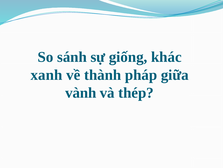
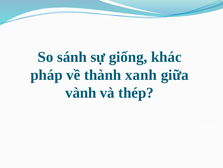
xanh: xanh -> pháp (47, 75)
pháp: pháp -> xanh (141, 75)
